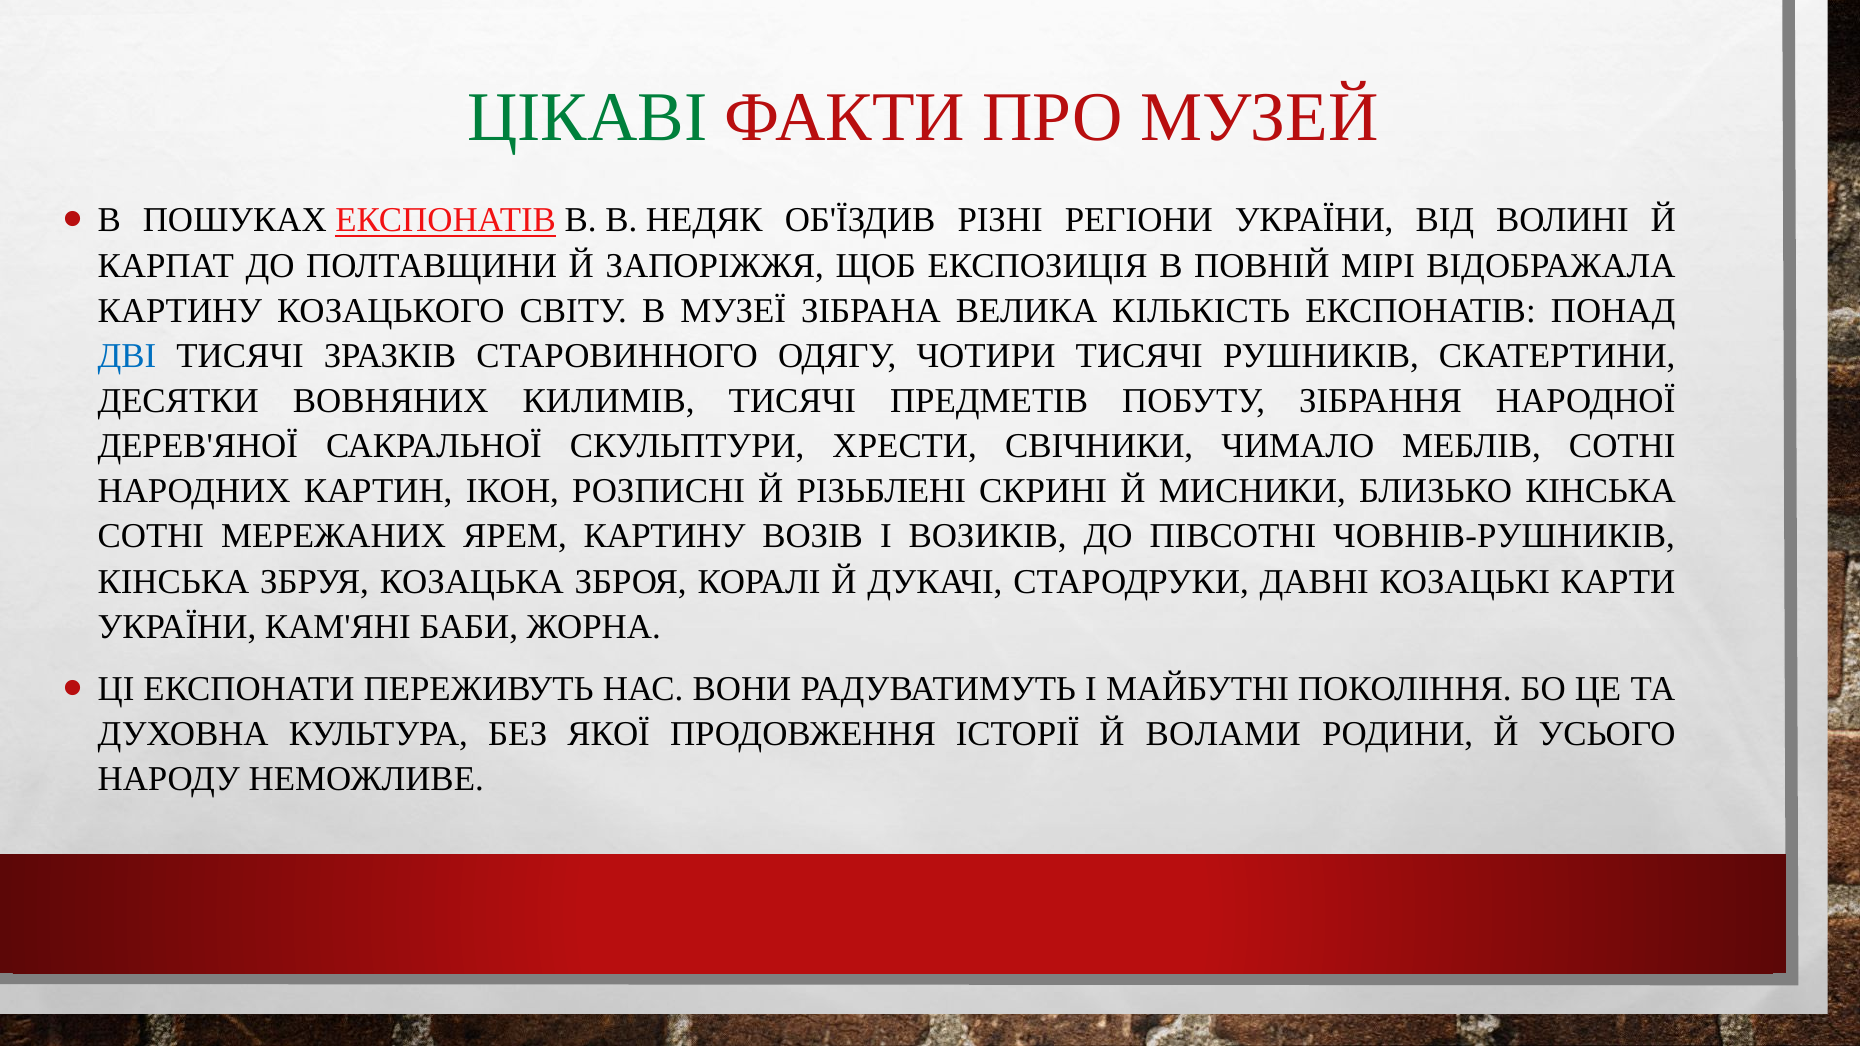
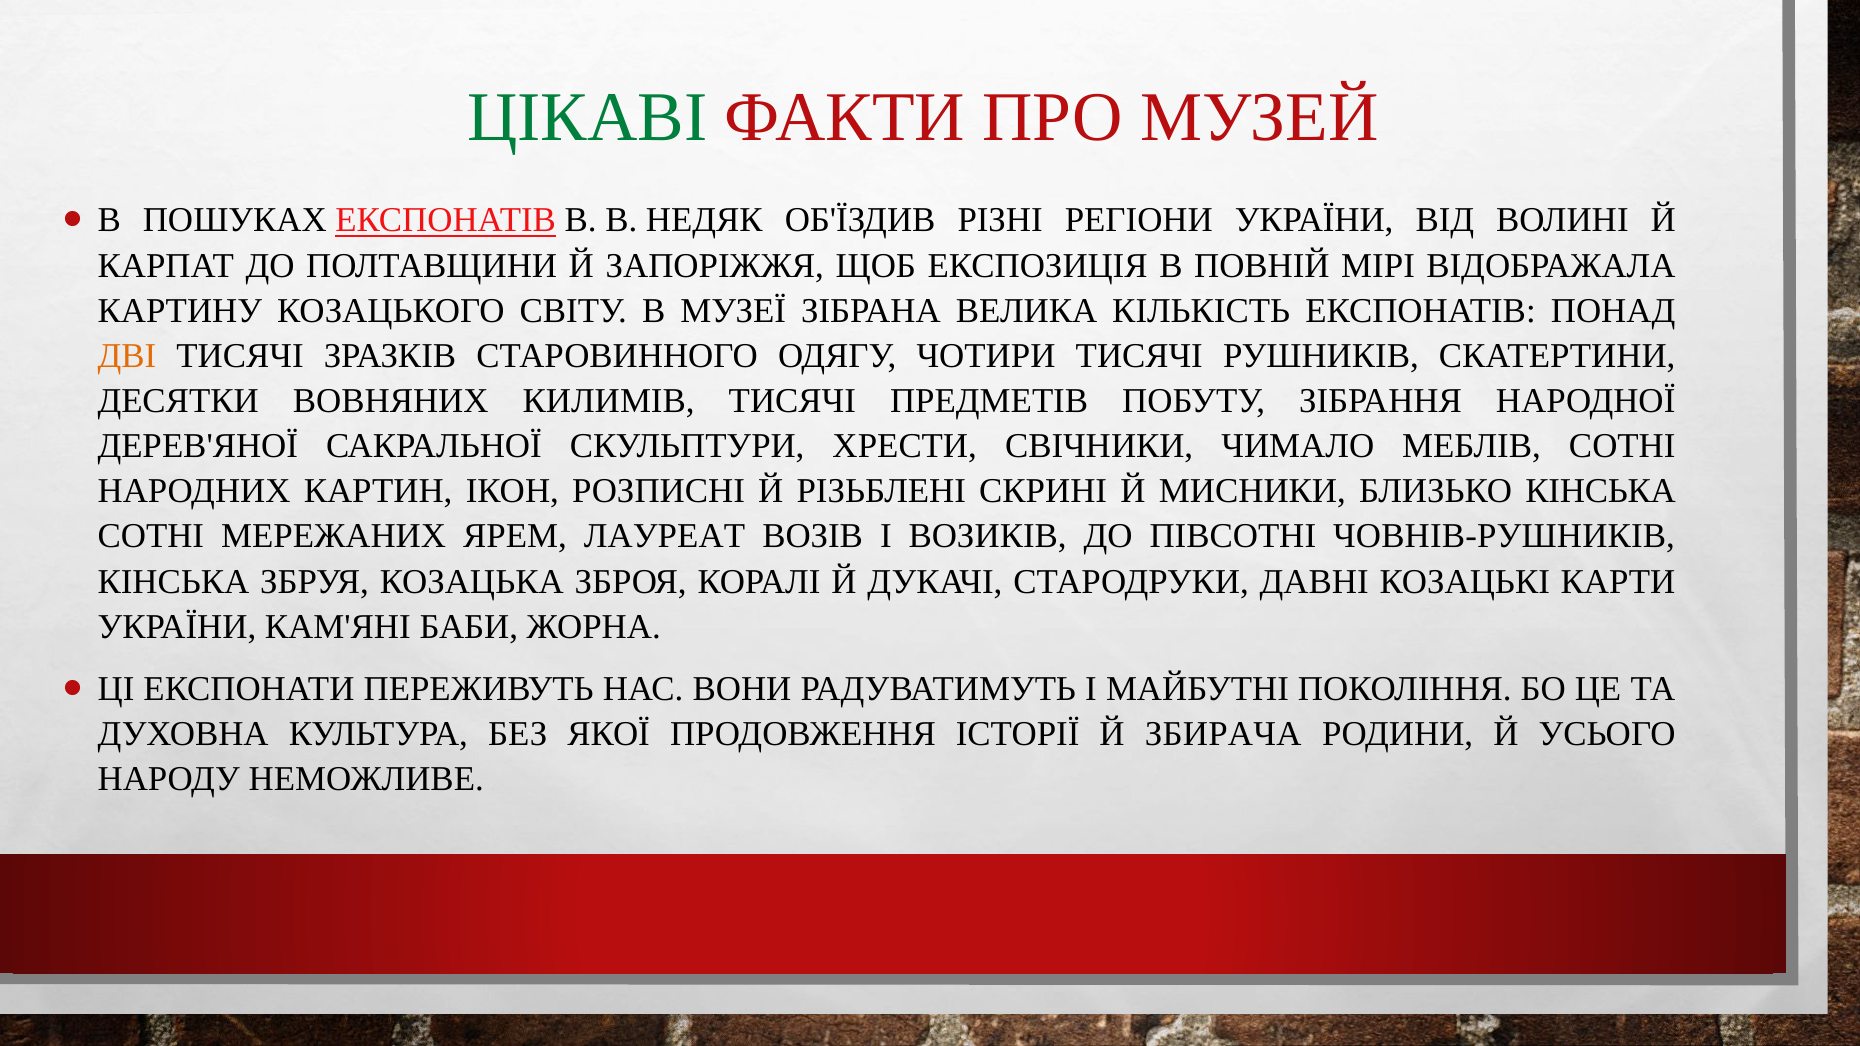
ДВІ colour: blue -> orange (127, 356)
ЯРЕМ КАРТИНУ: КАРТИНУ -> ЛАУРЕАТ (664, 536)
ВОЛАМИ: ВОЛАМИ -> ЗБИРАЧА (1223, 734)
